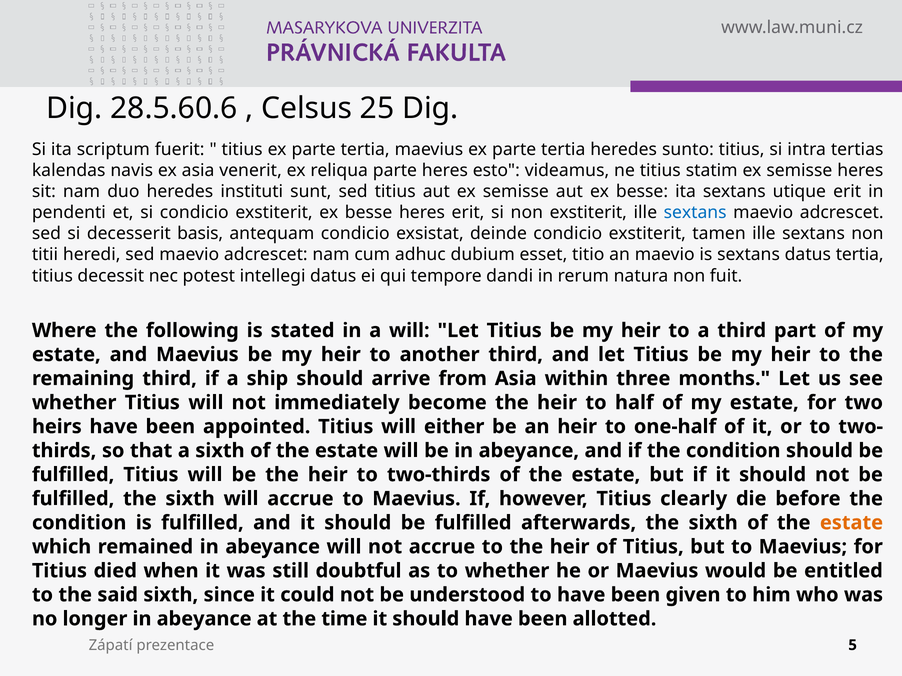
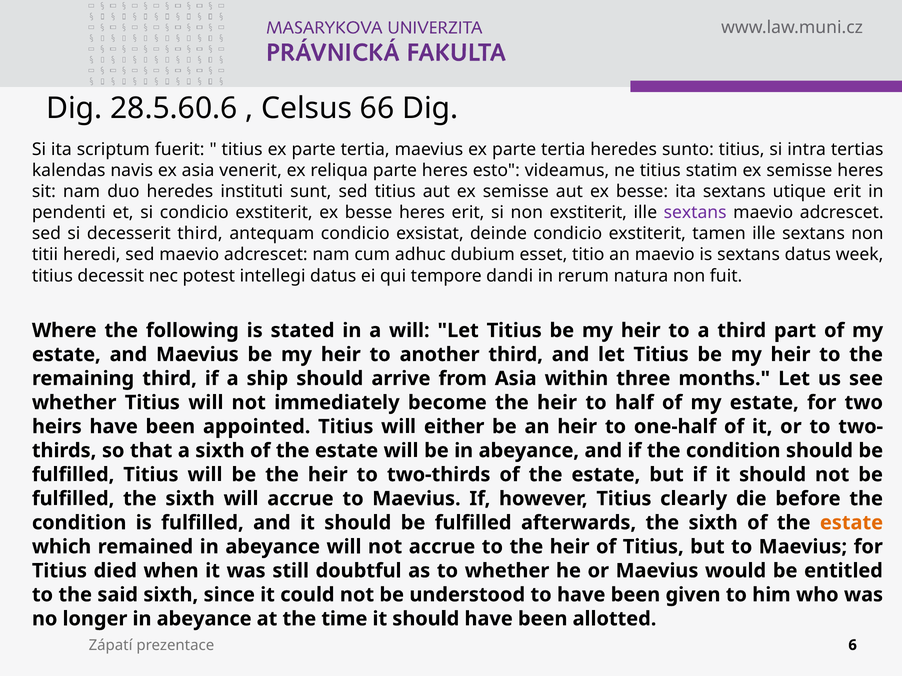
25: 25 -> 66 (377, 108)
sextans colour: blue -> purple (695, 213)
decesserit basis: basis -> third (200, 234)
datus tertia: tertia -> week (860, 255)
5: 5 -> 6 (853, 646)
